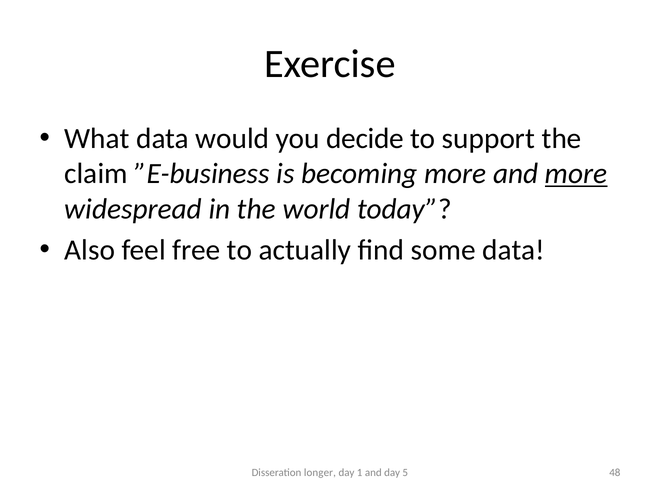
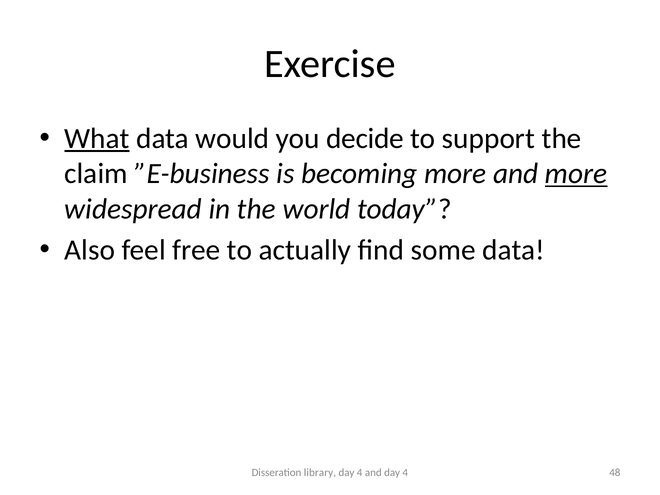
What underline: none -> present (97, 138)
longer: longer -> library (320, 473)
1: 1 -> 4 (360, 473)
and day 5: 5 -> 4 (405, 473)
